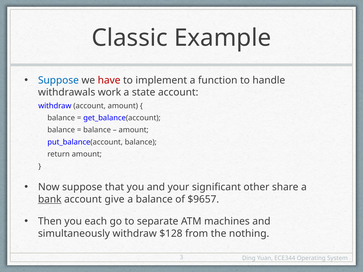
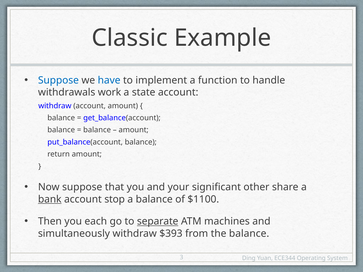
have colour: red -> blue (109, 80)
give: give -> stop (115, 199)
$9657: $9657 -> $1100 (203, 199)
separate underline: none -> present (158, 222)
$128: $128 -> $393 (171, 234)
the nothing: nothing -> balance (249, 234)
